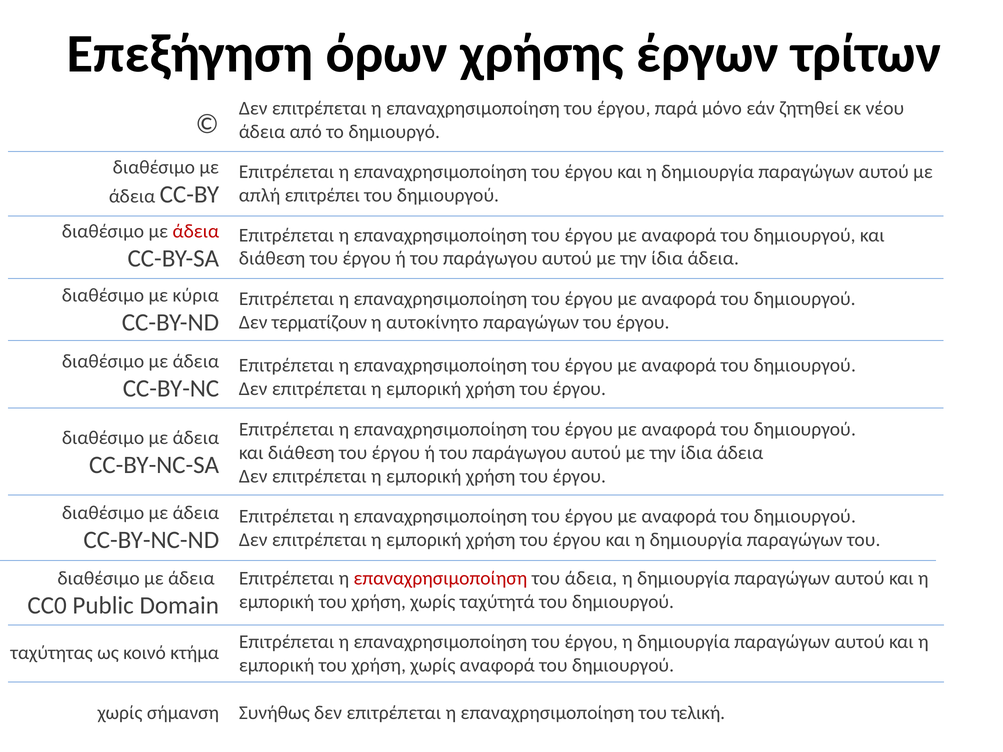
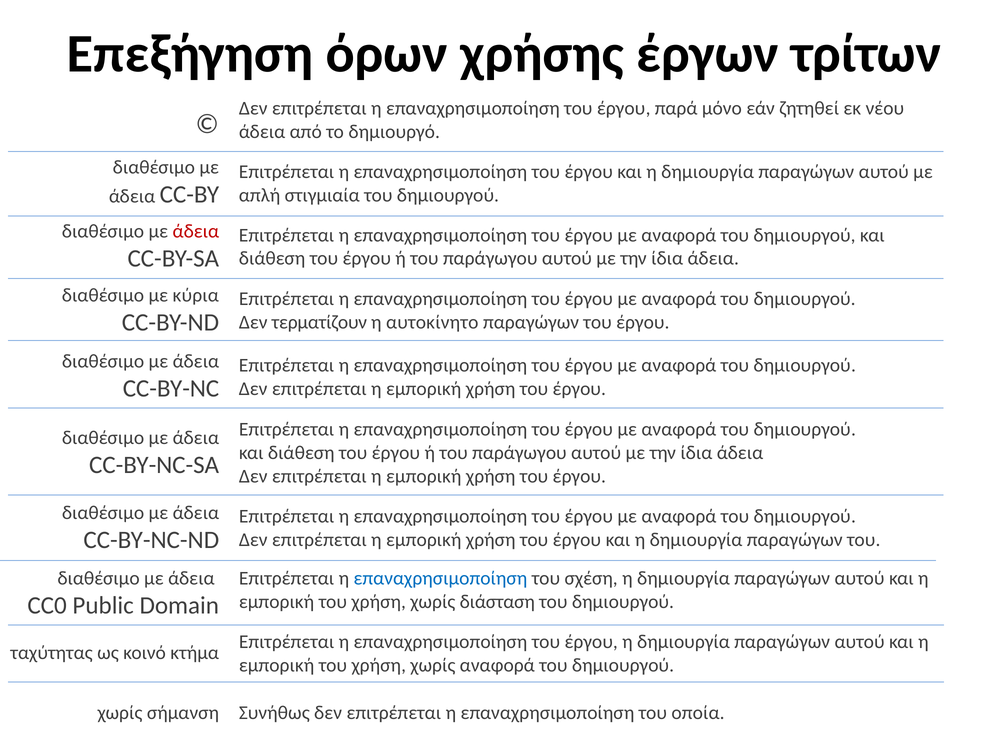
επιτρέπει: επιτρέπει -> στιγμιαία (322, 195)
επαναχρησιμοποίηση colour: red -> blue (440, 579)
του άδεια: άδεια -> σχέση (591, 579)
ταχύτητά: ταχύτητά -> διάσταση (497, 602)
τελική: τελική -> οποία (698, 713)
